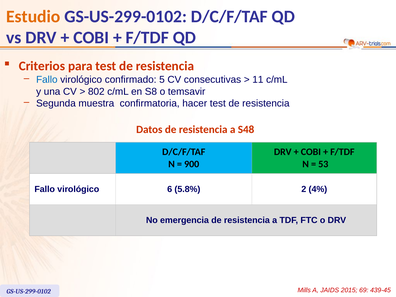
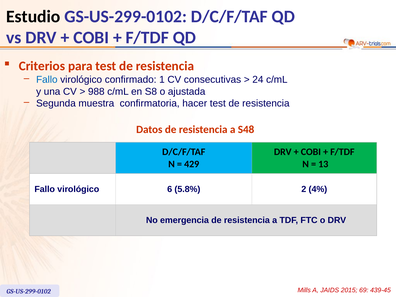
Estudio colour: orange -> black (33, 17)
5: 5 -> 1 (162, 80)
11: 11 -> 24 (258, 80)
802: 802 -> 988 (96, 92)
temsavir: temsavir -> ajustada (187, 92)
900: 900 -> 429 (192, 164)
53: 53 -> 13 (323, 164)
